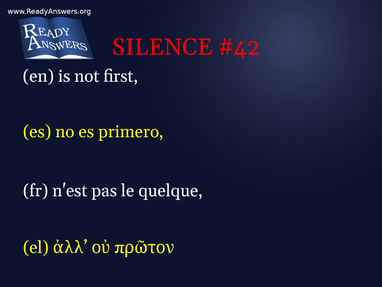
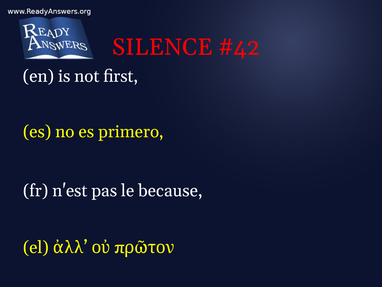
quelque: quelque -> because (171, 190)
